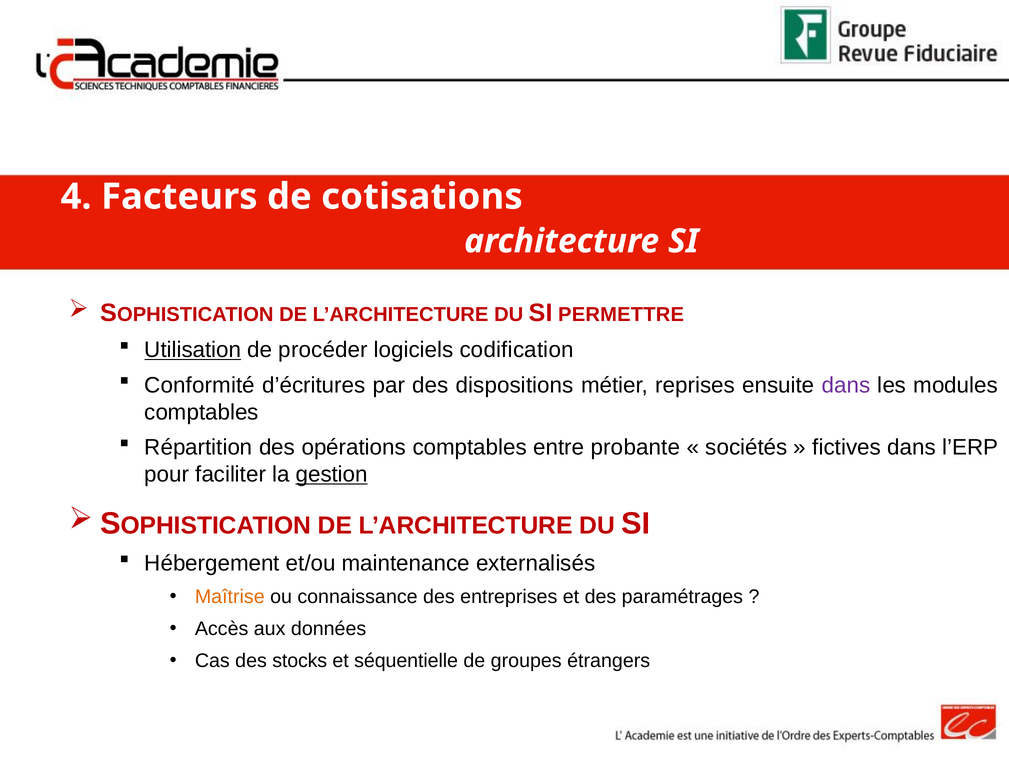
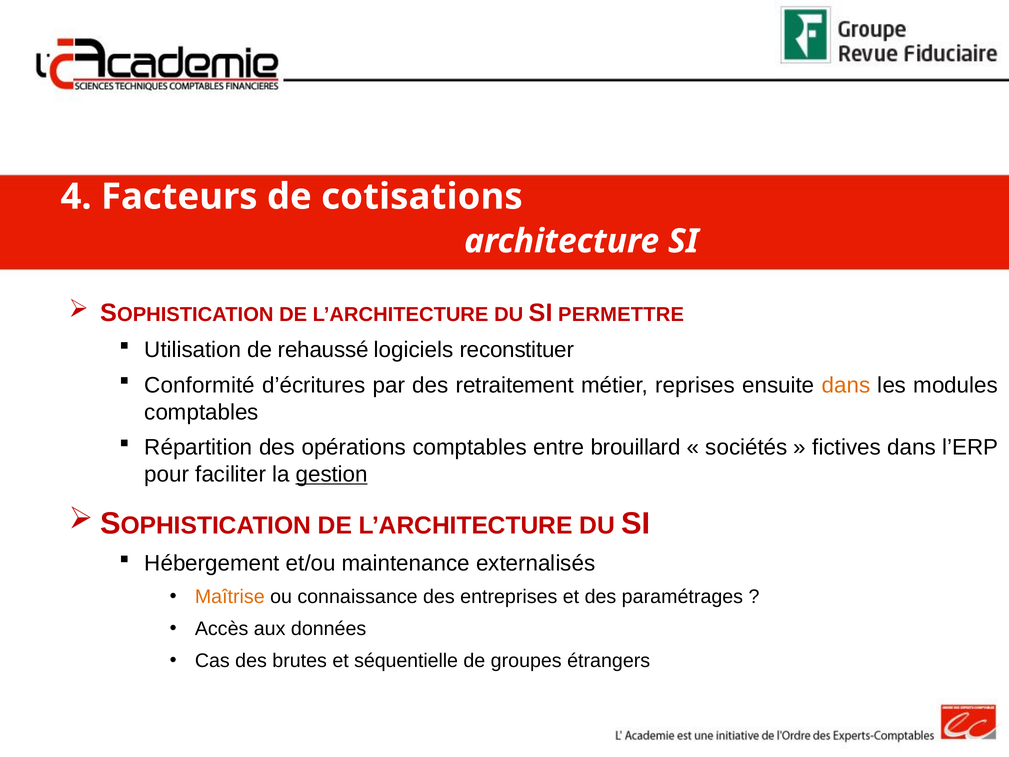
Utilisation underline: present -> none (193, 350)
procéder: procéder -> rehaussé (323, 350)
codification: codification -> reconstituer (517, 350)
dispositions: dispositions -> retraitement (515, 385)
dans colour: purple -> orange (846, 385)
probante: probante -> brouillard (636, 447)
stocks: stocks -> brutes (300, 661)
